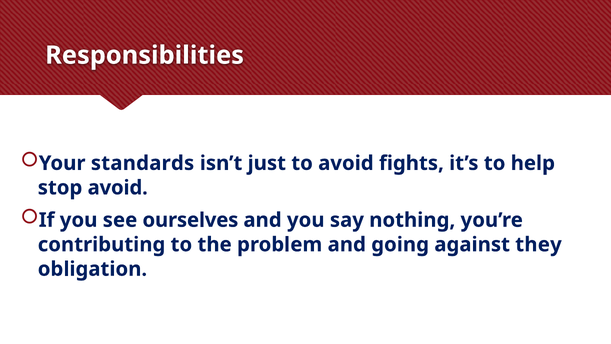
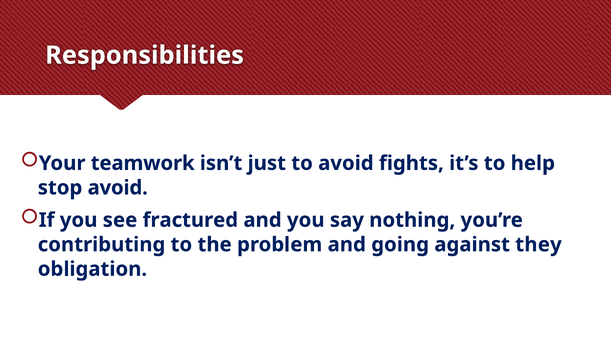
standards: standards -> teamwork (143, 163)
ourselves: ourselves -> fractured (190, 220)
